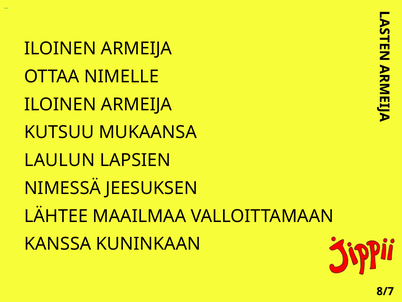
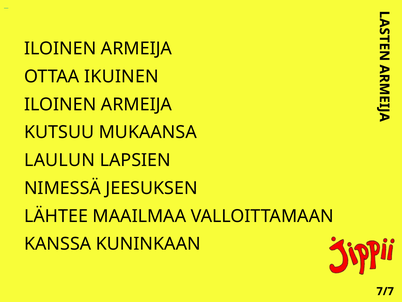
NIMELLE: NIMELLE -> IKUINEN (122, 76)
8/7: 8/7 -> 7/7 (385, 291)
